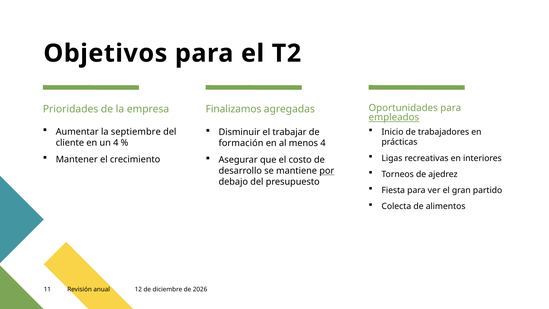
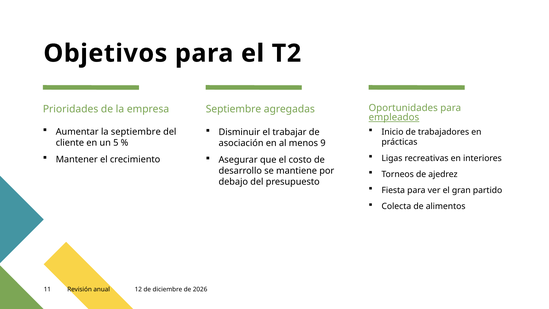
Finalizamos: Finalizamos -> Septiembre (233, 109)
un 4: 4 -> 5 (116, 143)
formación: formación -> asociación (241, 143)
menos 4: 4 -> 9 (323, 143)
por underline: present -> none (327, 171)
